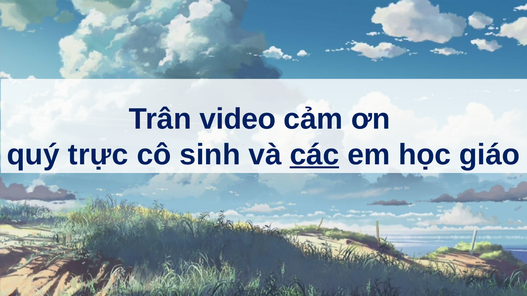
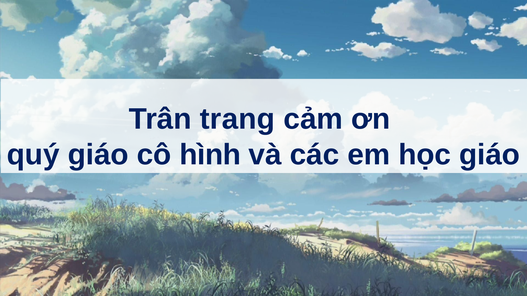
video: video -> trang (237, 119)
quý trực: trực -> giáo (98, 155)
sinh: sinh -> hình (210, 155)
các underline: present -> none (314, 155)
